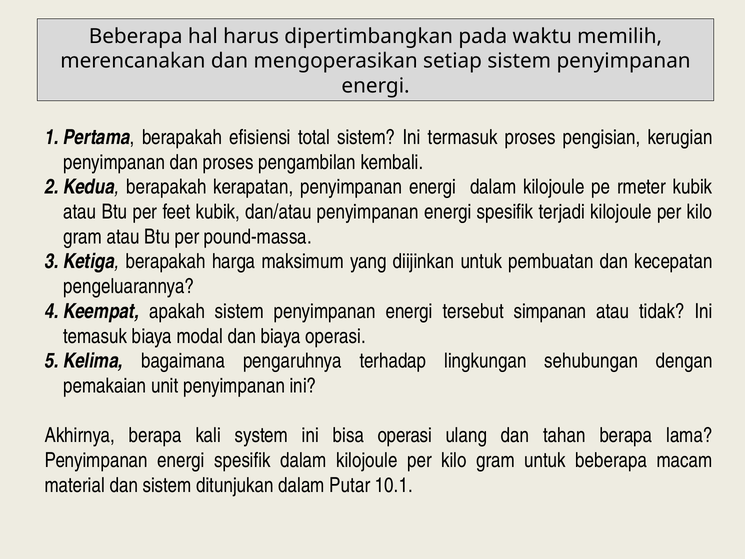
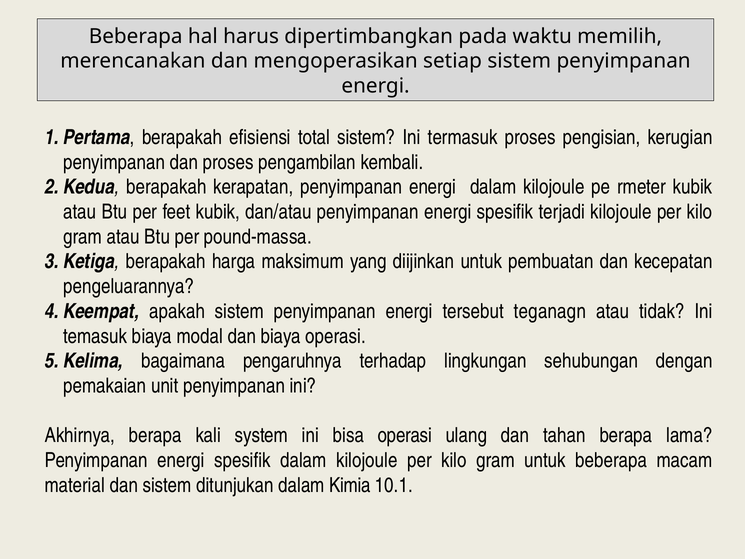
simpanan: simpanan -> teganagn (550, 311)
Putar: Putar -> Kimia (350, 485)
